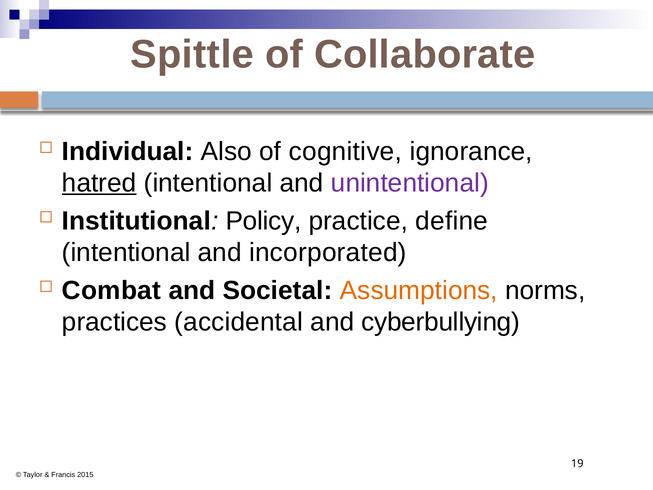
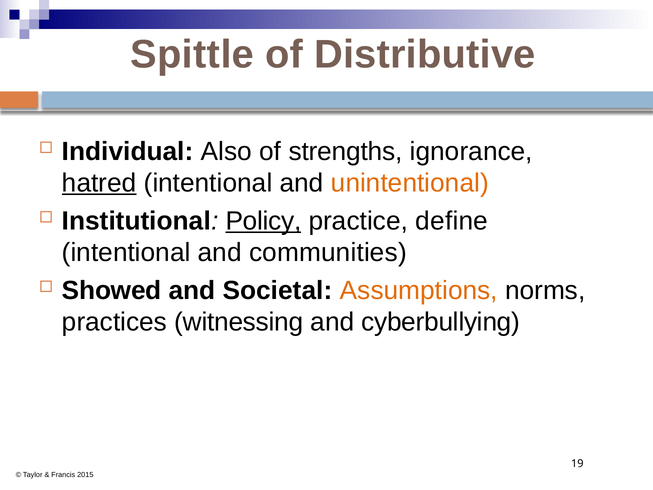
Collaborate: Collaborate -> Distributive (425, 54)
cognitive: cognitive -> strengths (346, 151)
unintentional colour: purple -> orange (410, 183)
Policy underline: none -> present (264, 221)
incorporated: incorporated -> communities (328, 252)
Combat: Combat -> Showed (112, 290)
accidental: accidental -> witnessing (239, 322)
